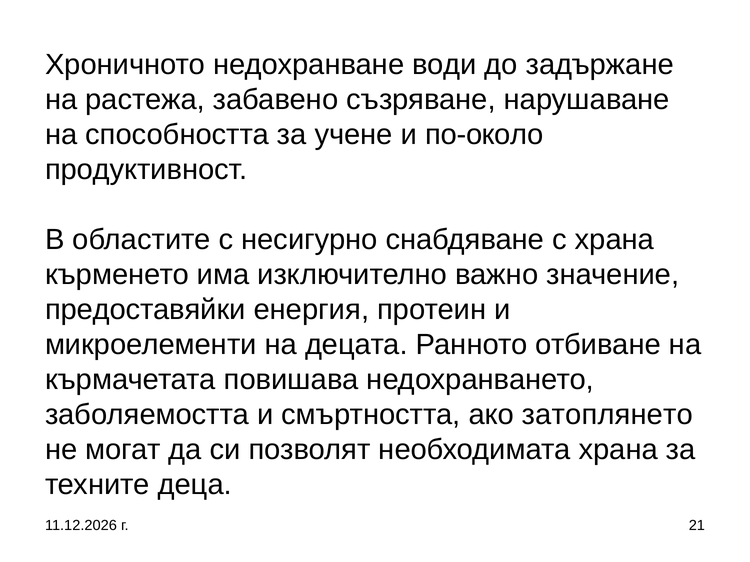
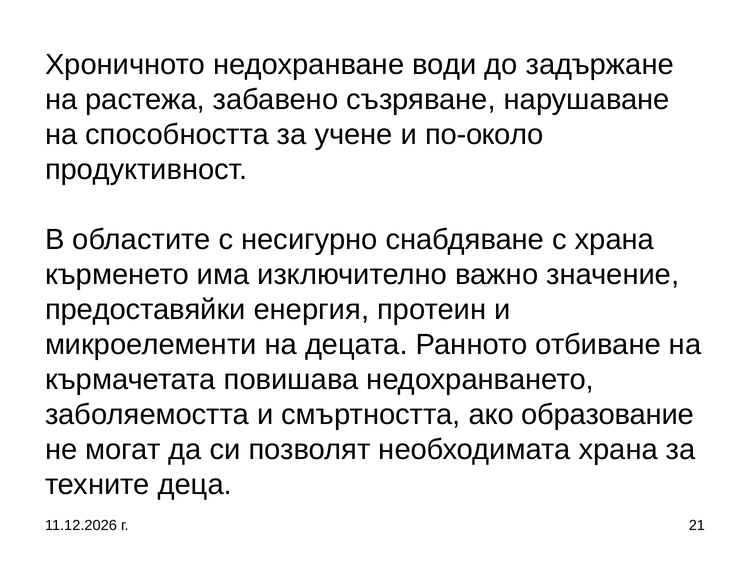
затоплянето: затоплянето -> образование (608, 415)
